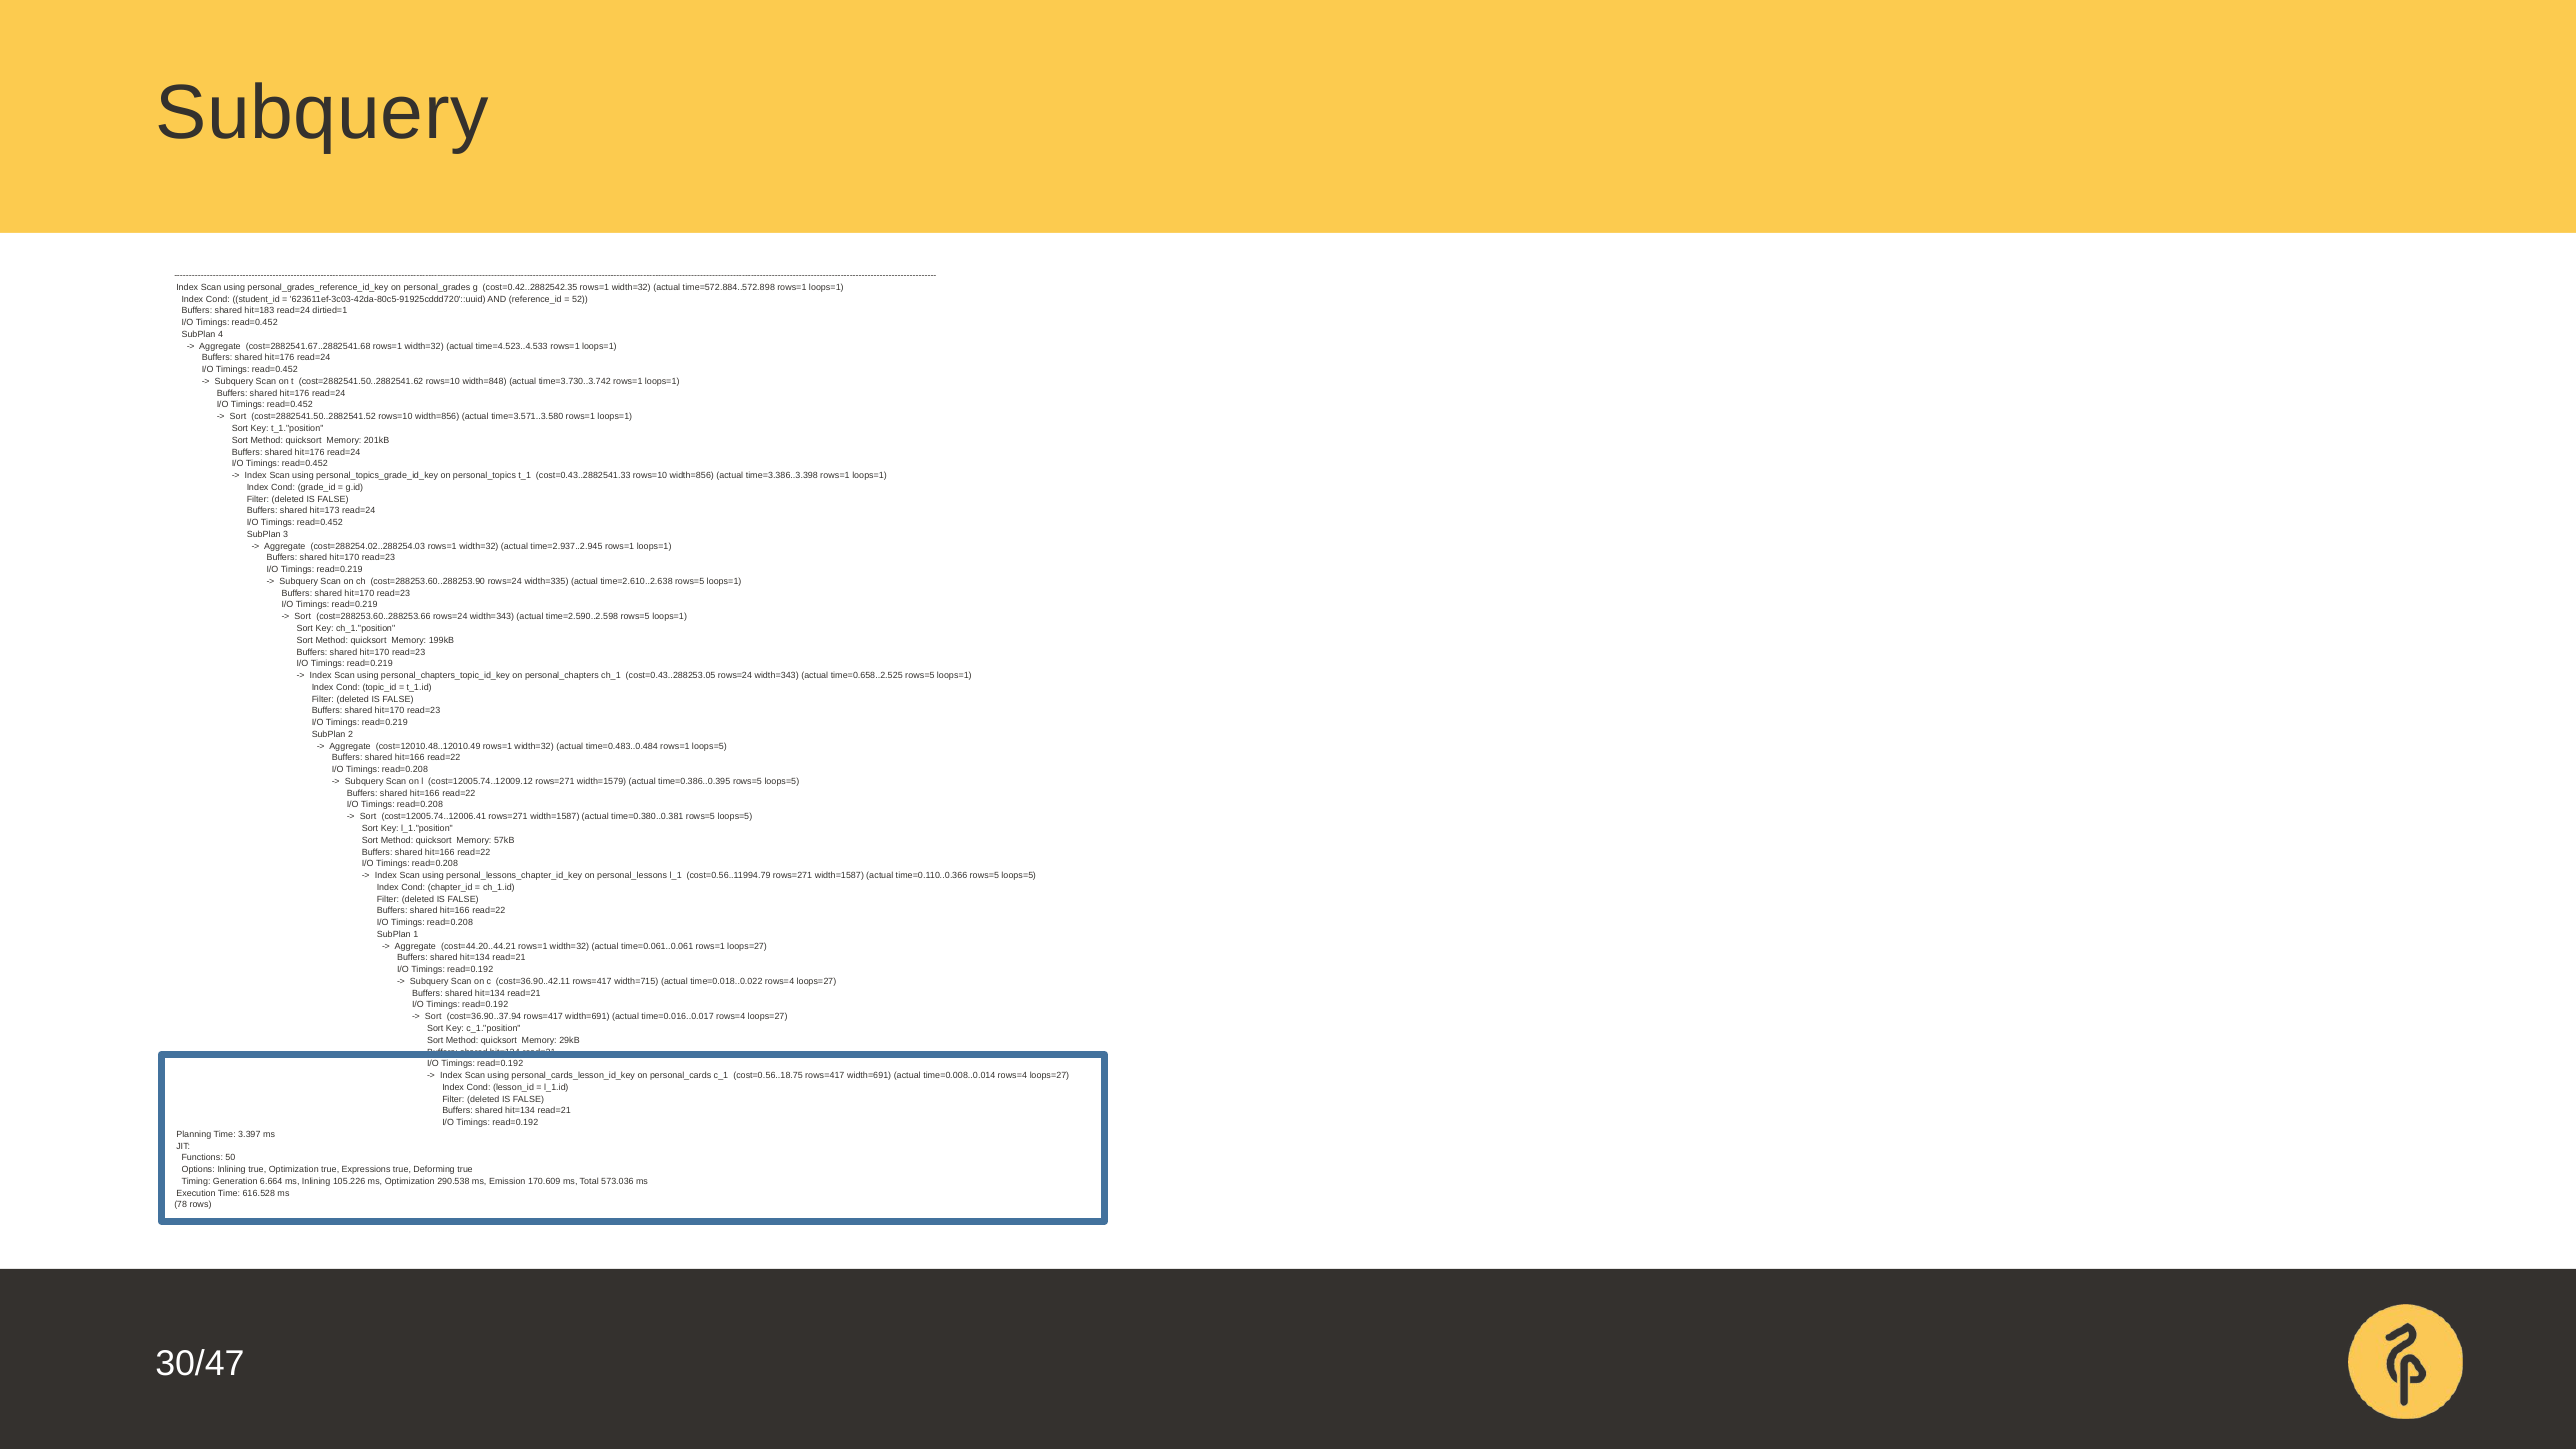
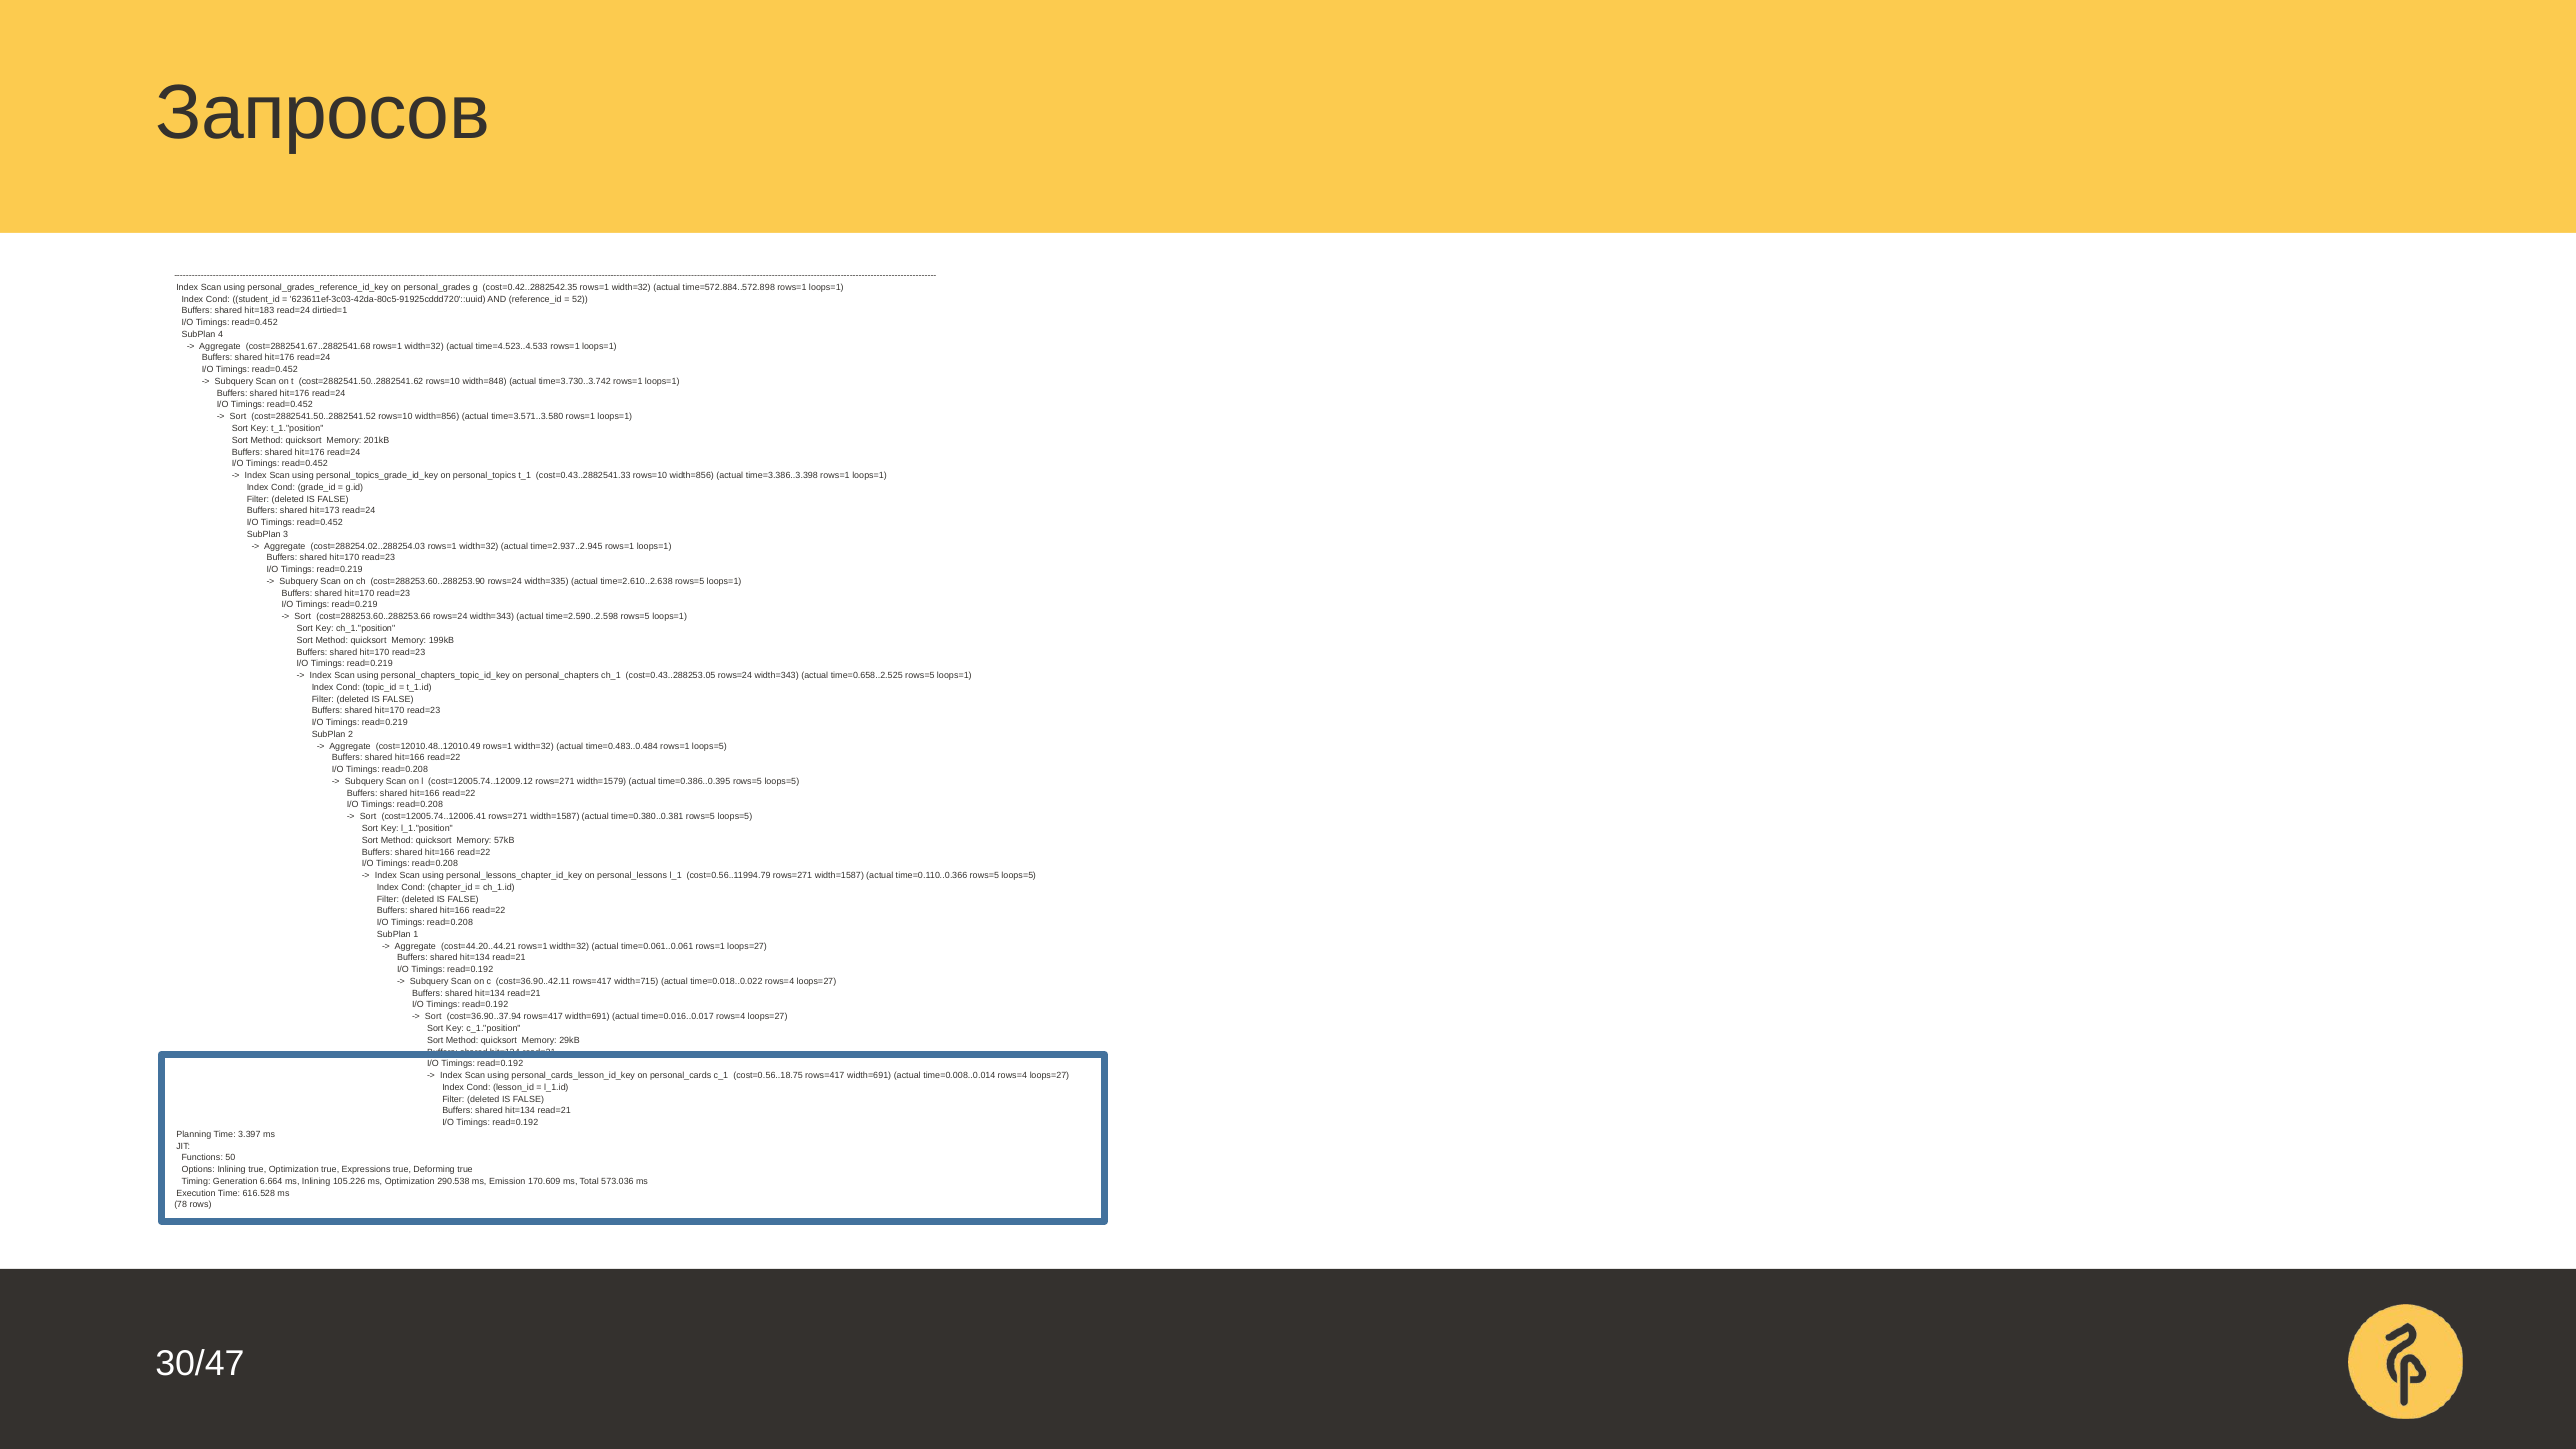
Subquery: Subquery -> Запросов (323, 113)
